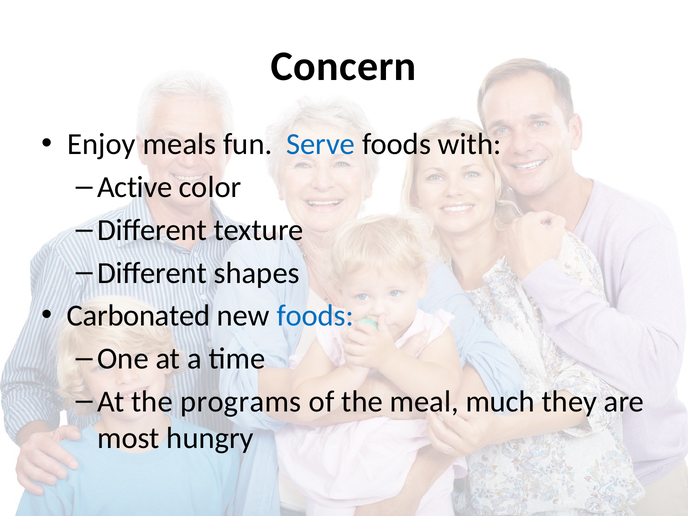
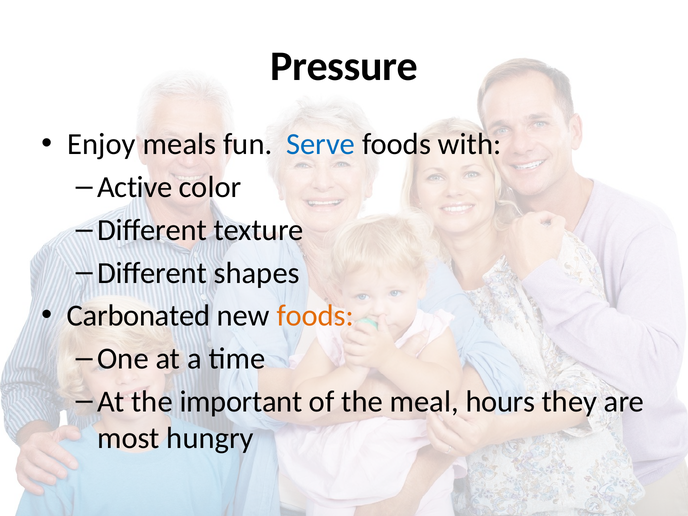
Concern: Concern -> Pressure (344, 67)
foods colour: blue -> orange (315, 316)
programs: programs -> important (241, 401)
much: much -> hours (500, 401)
